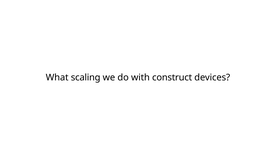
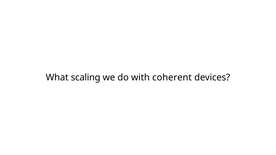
construct: construct -> coherent (172, 78)
